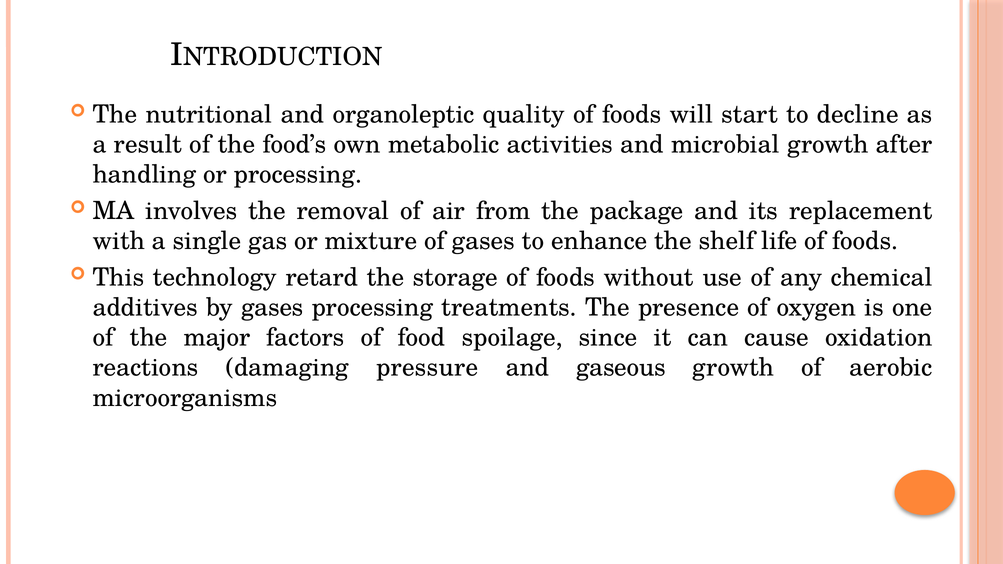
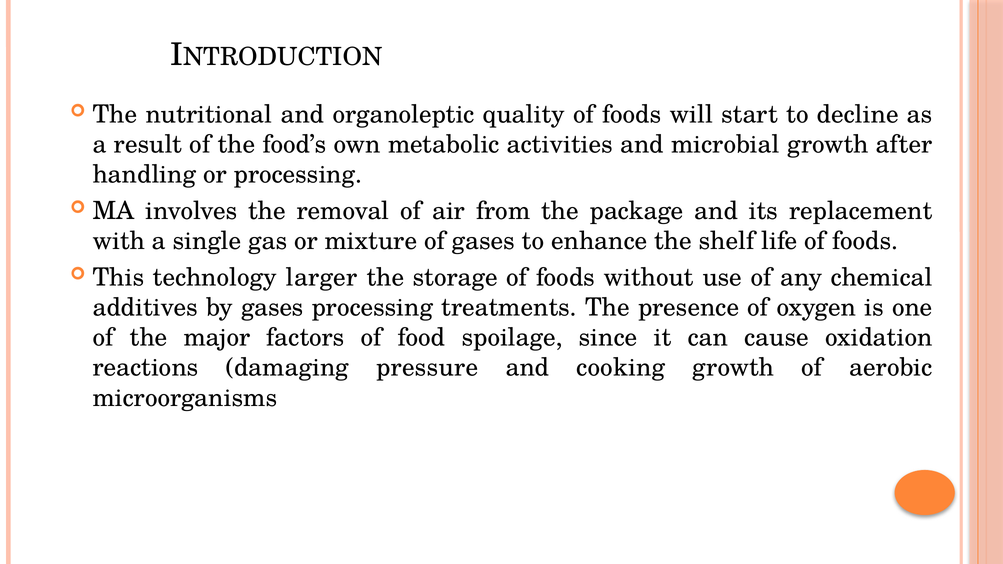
retard: retard -> larger (322, 278)
gaseous: gaseous -> cooking (621, 368)
